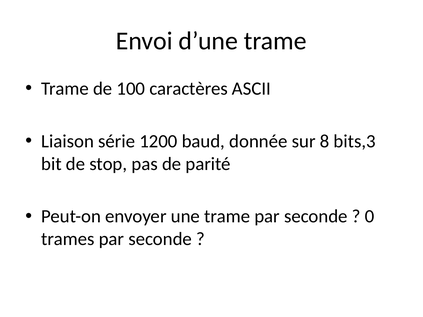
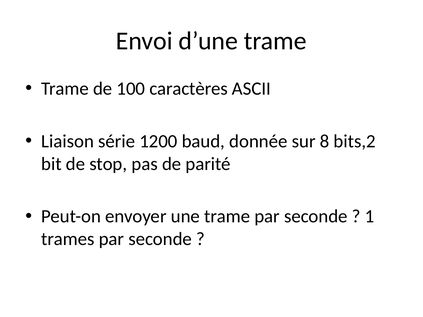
bits,3: bits,3 -> bits,2 (355, 141)
0: 0 -> 1 (370, 217)
